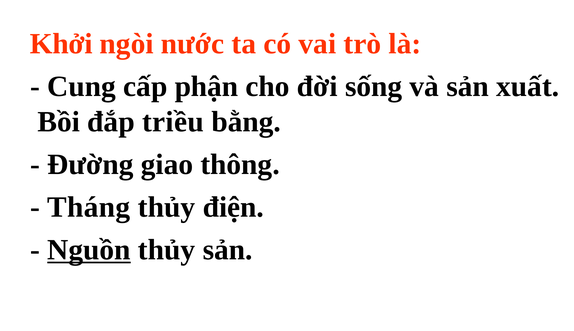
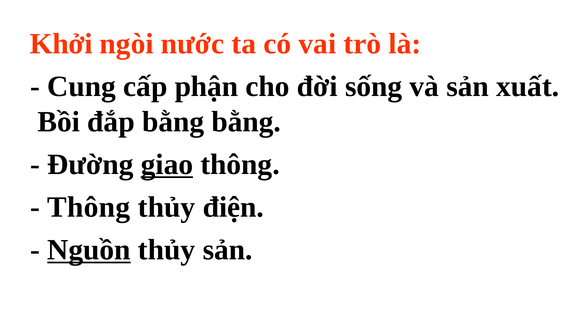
đắp triều: triều -> bằng (173, 122)
giao underline: none -> present (167, 165)
Tháng: Tháng -> Thông (89, 207)
